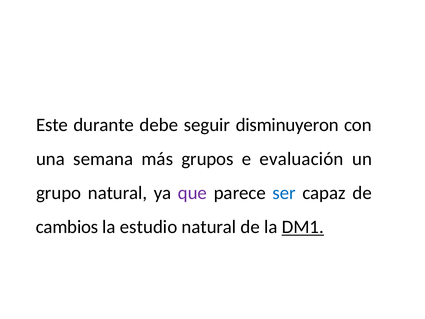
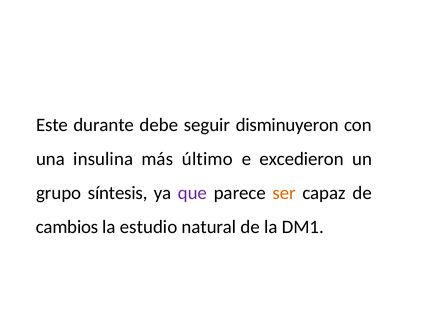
semana: semana -> insulina (103, 159)
grupos: grupos -> último (207, 159)
evaluación: evaluación -> excedieron (302, 159)
grupo natural: natural -> síntesis (118, 193)
ser colour: blue -> orange (284, 193)
DM1 underline: present -> none (303, 227)
